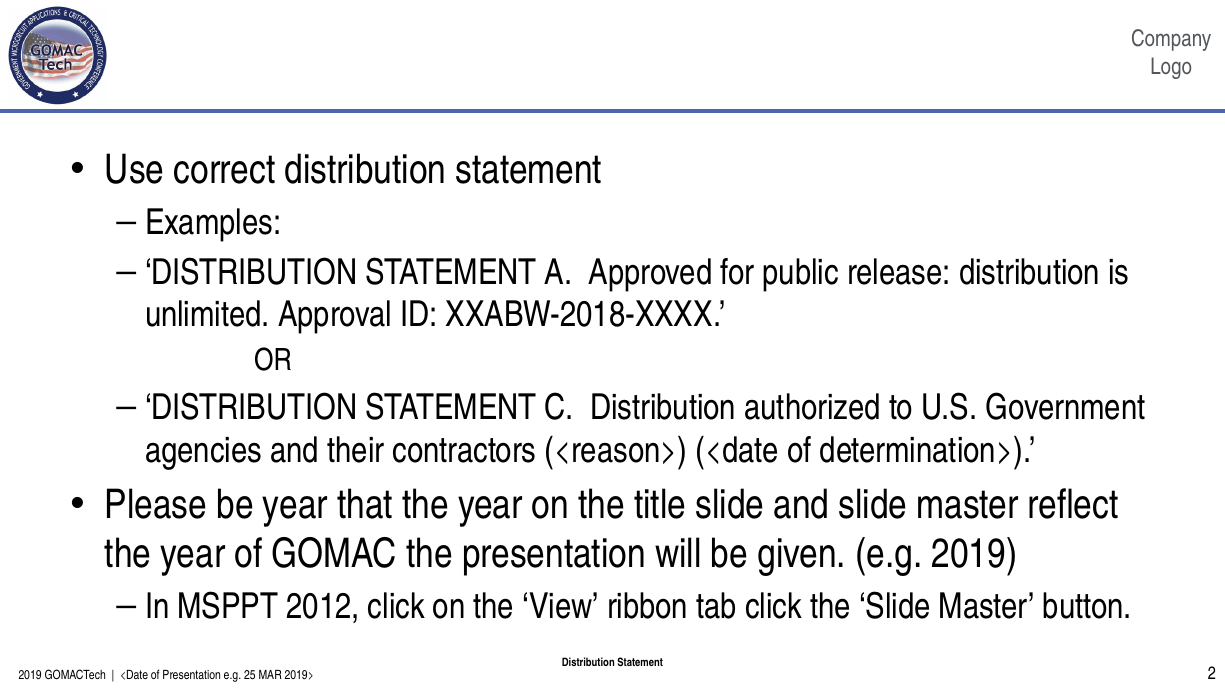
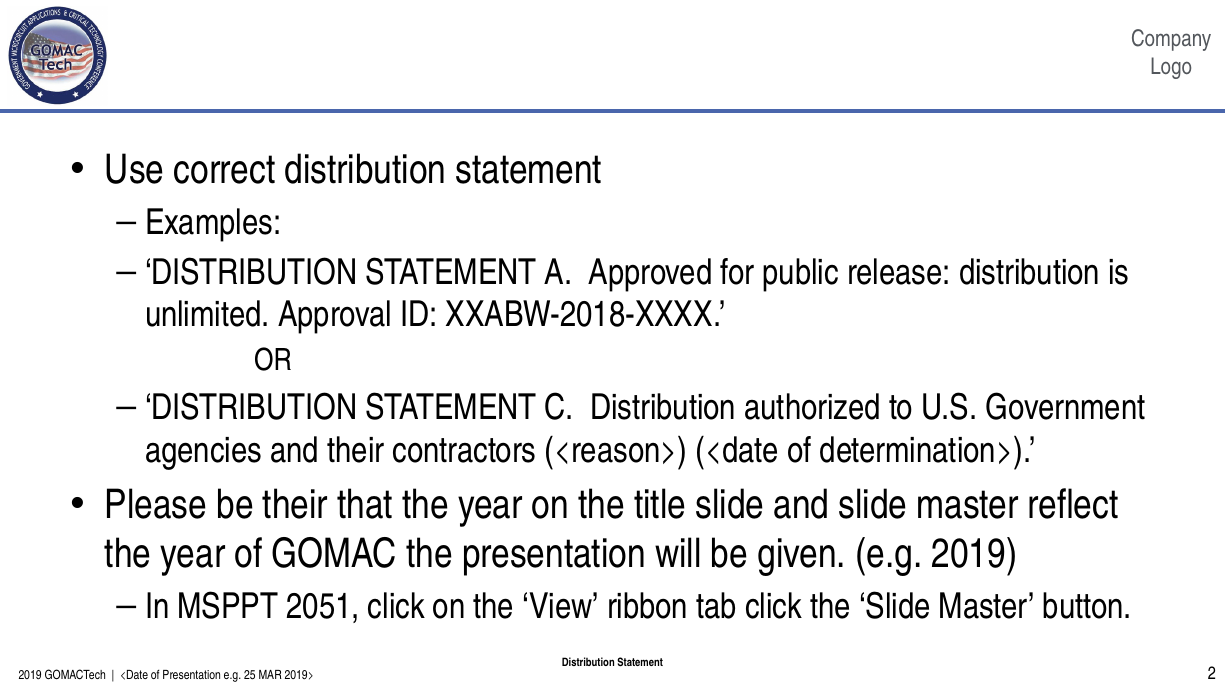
be year: year -> their (295, 505)
2012: 2012 -> 2051 (323, 607)
